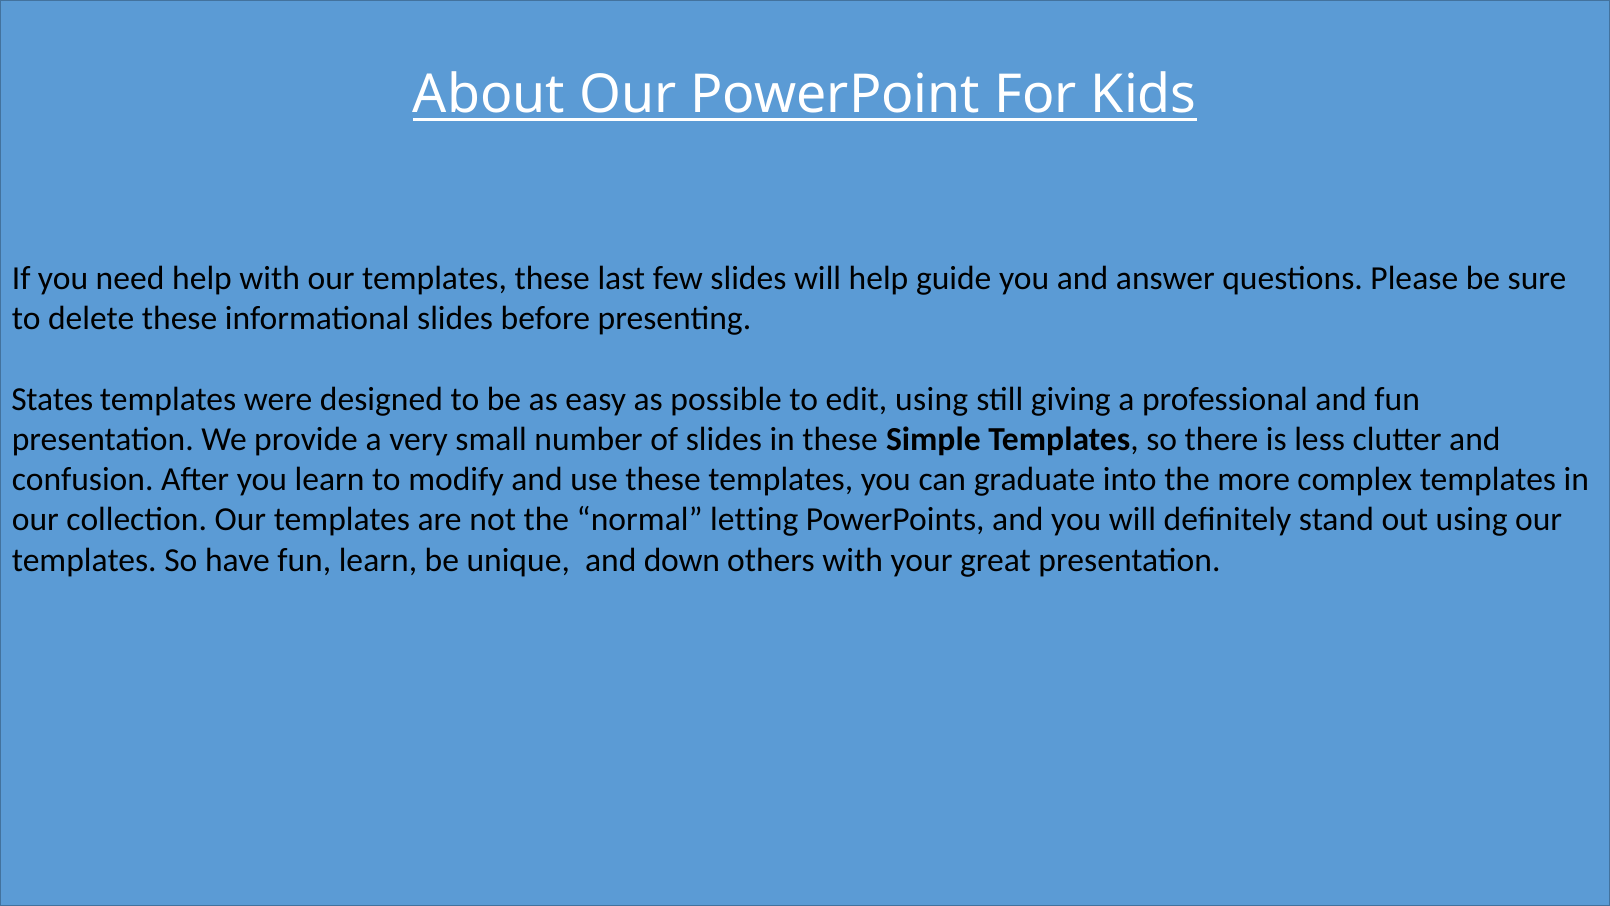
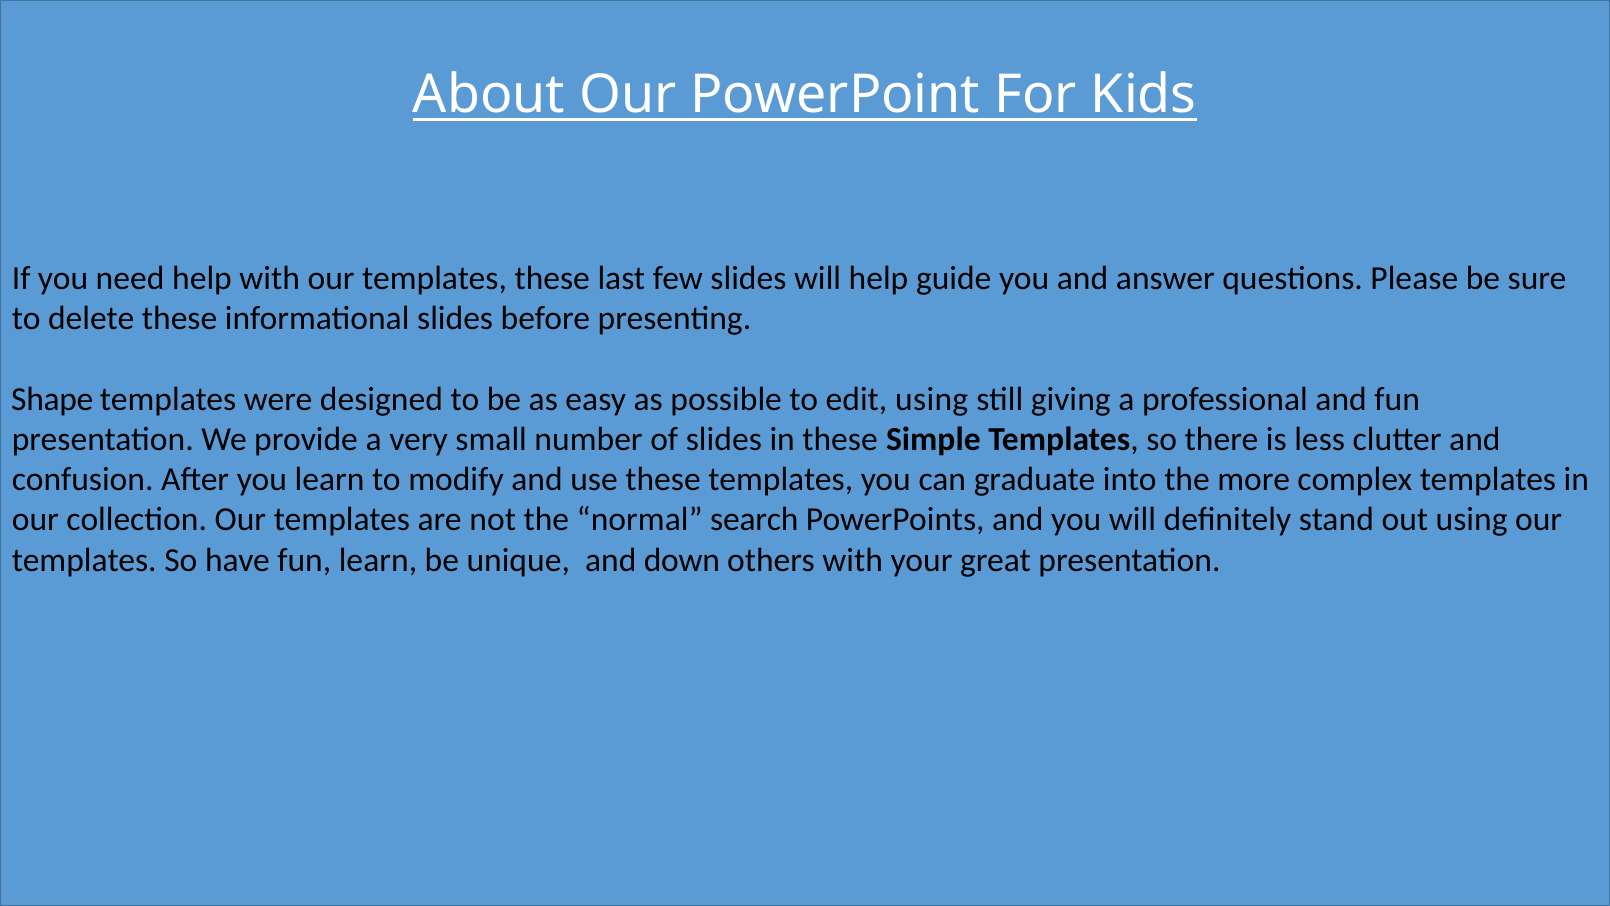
States: States -> Shape (52, 399)
letting: letting -> search (754, 520)
